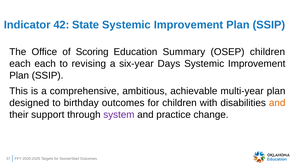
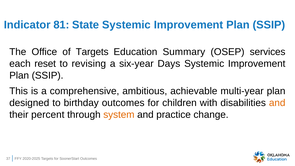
42: 42 -> 81 (61, 25)
of Scoring: Scoring -> Targets (92, 52)
OSEP children: children -> services (268, 52)
each each: each -> reset (45, 64)
support: support -> percent (48, 115)
system colour: purple -> orange (119, 115)
